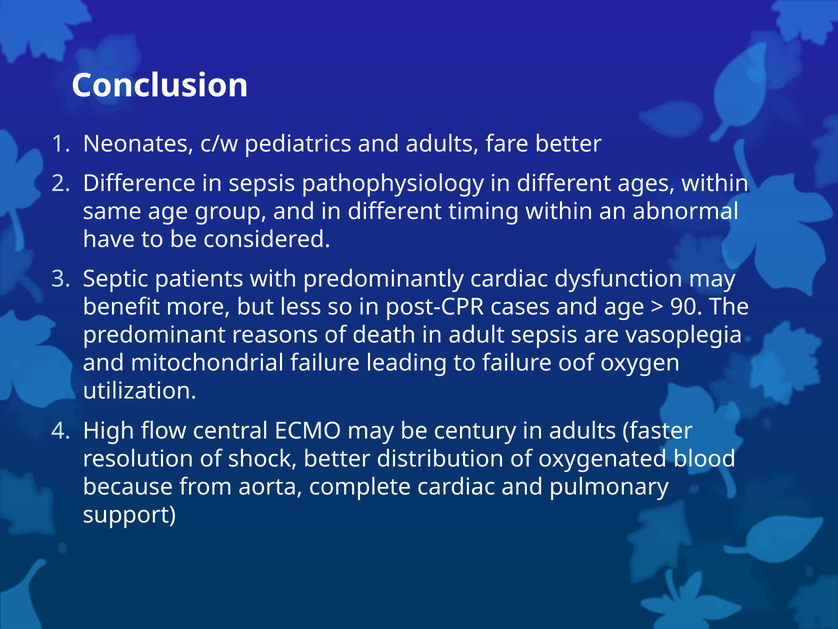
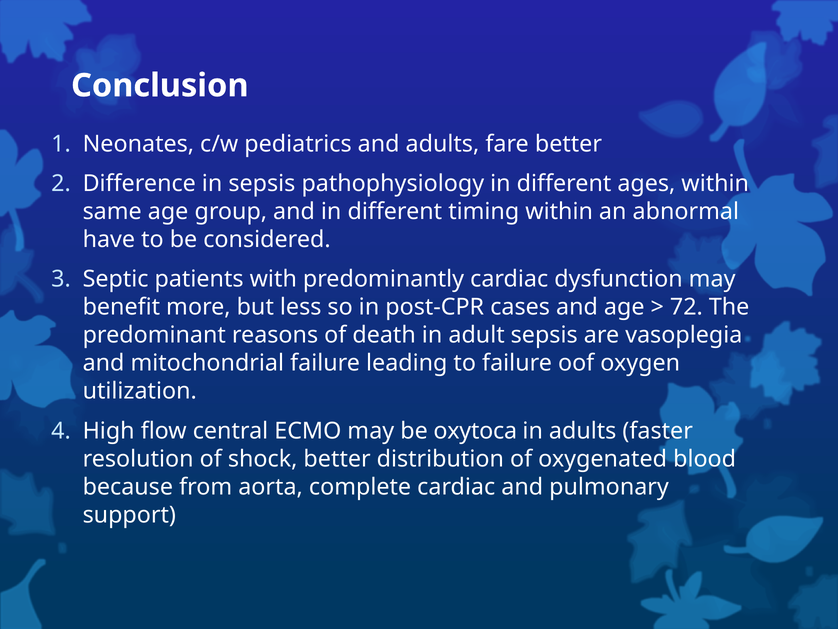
90: 90 -> 72 (686, 307)
century: century -> oxytoca (475, 430)
